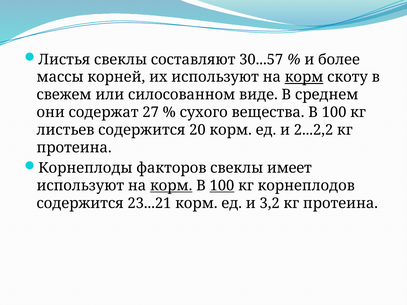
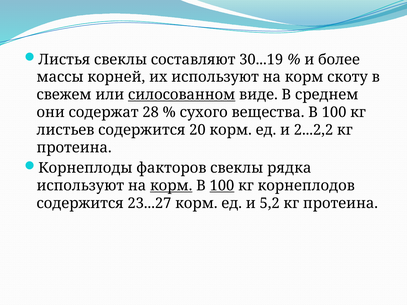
30...57: 30...57 -> 30...19 (261, 60)
корм underline: present -> none (304, 77)
силосованном underline: none -> present (182, 95)
27: 27 -> 28 (151, 112)
имеет: имеет -> рядка (289, 168)
23...21: 23...21 -> 23...27 (149, 203)
3,2: 3,2 -> 5,2 (270, 203)
